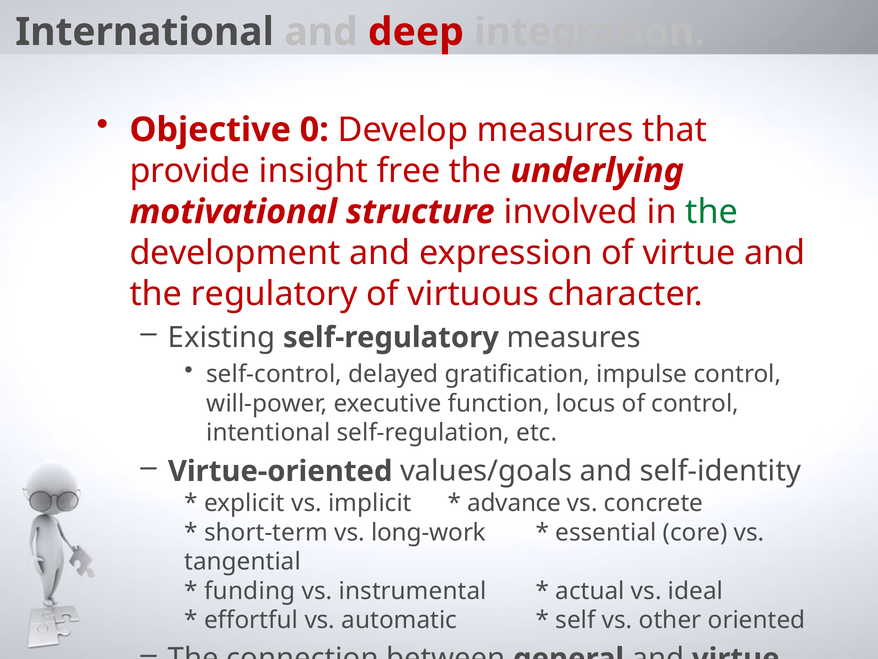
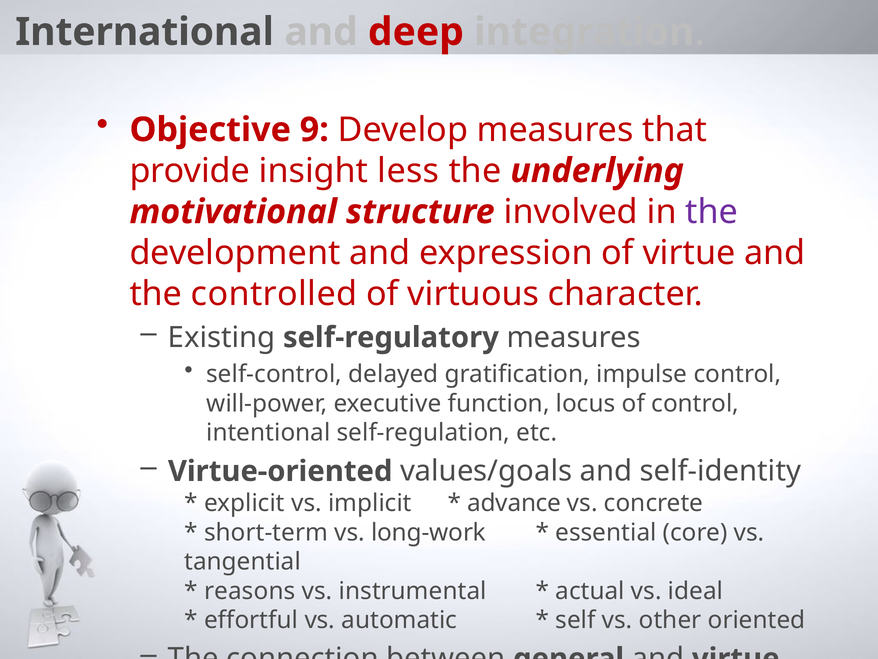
0: 0 -> 9 (314, 130)
free: free -> less (408, 171)
the colour: green -> purple (712, 212)
regulatory: regulatory -> controlled (274, 294)
funding: funding -> reasons (250, 591)
